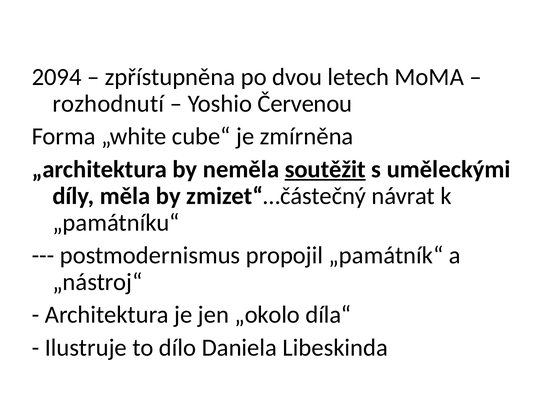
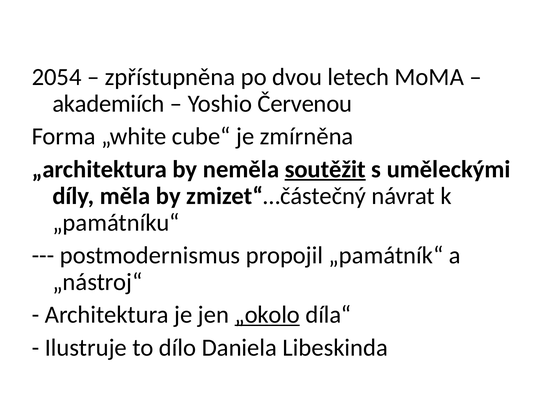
2094: 2094 -> 2054 (57, 77)
rozhodnutí: rozhodnutí -> akademiích (108, 104)
„okolo underline: none -> present (267, 314)
